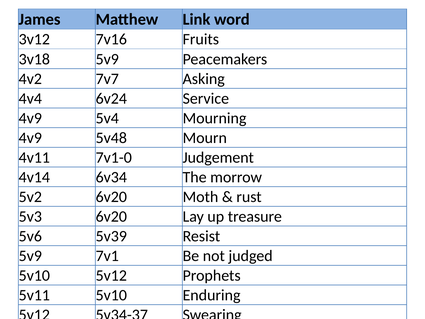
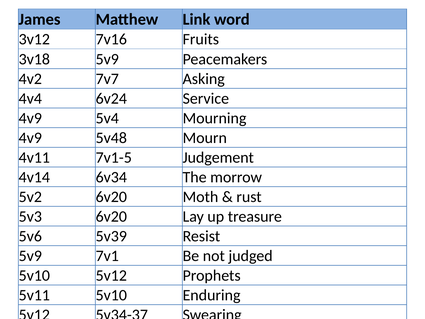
7v1-0: 7v1-0 -> 7v1-5 (114, 157)
